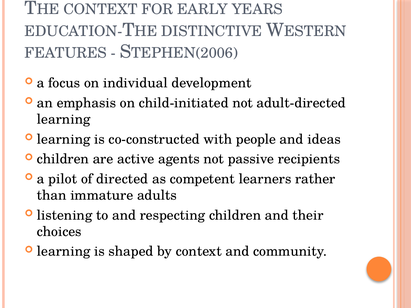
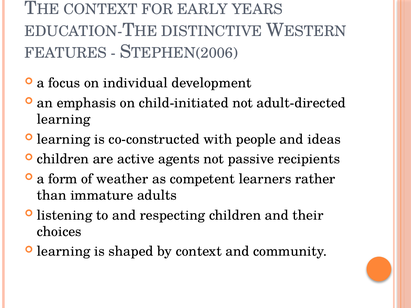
pilot: pilot -> form (63, 179)
directed: directed -> weather (122, 179)
